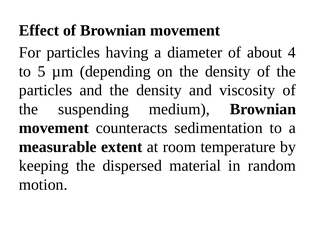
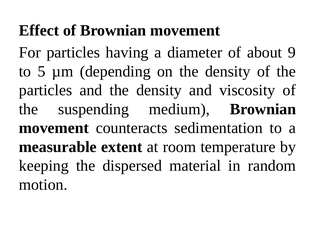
4: 4 -> 9 (292, 53)
